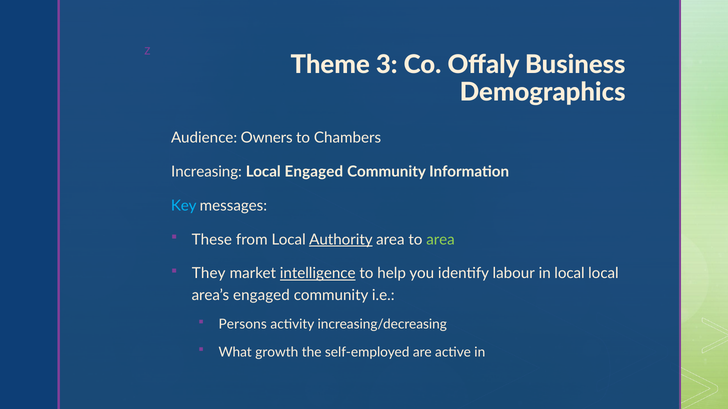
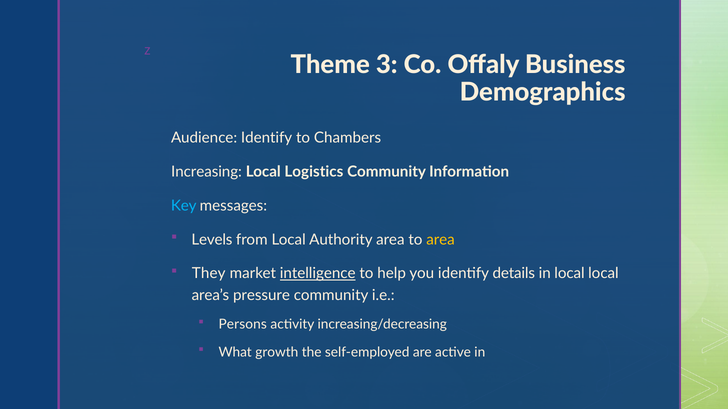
Audience Owners: Owners -> Identify (267, 138)
Local Engaged: Engaged -> Logistics (314, 172)
These: These -> Levels (212, 240)
Authority underline: present -> none (341, 240)
area colour: light green -> yellow (441, 240)
labour: labour -> details (514, 274)
area’s engaged: engaged -> pressure (261, 296)
